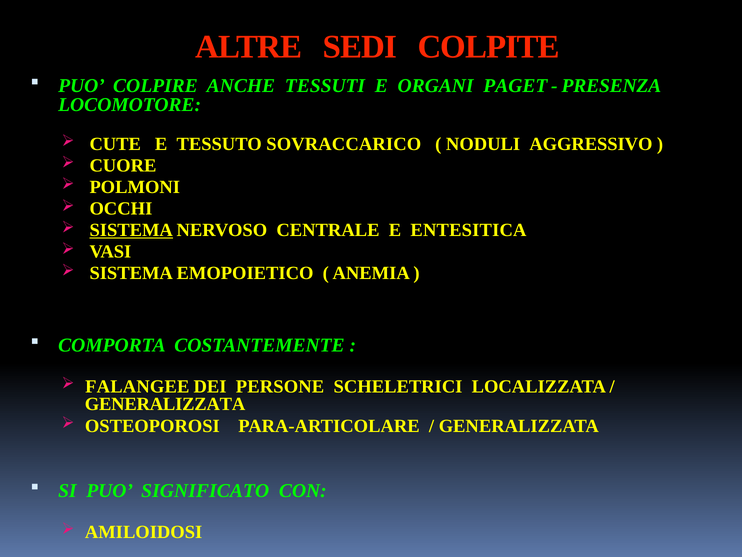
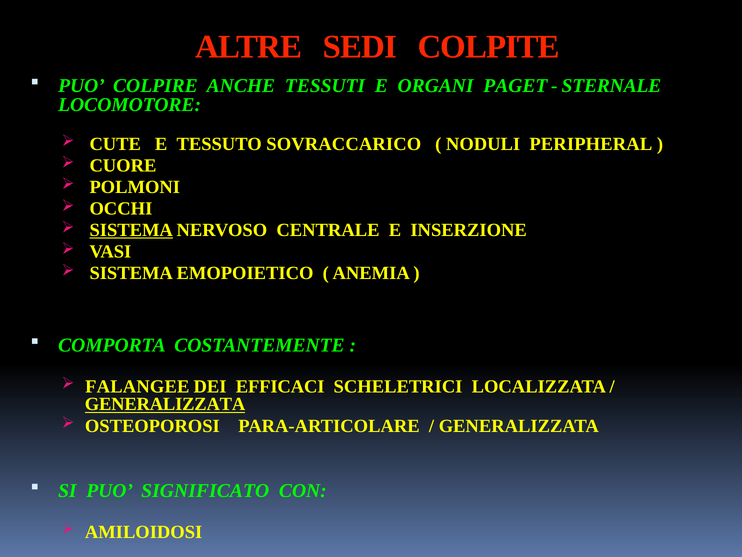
PRESENZA: PRESENZA -> STERNALE (611, 86)
AGGRESSIVO: AGGRESSIVO -> PERIPHERAL (591, 144)
ENTESITICA: ENTESITICA -> INSERZIONE (469, 230)
PERSONE: PERSONE -> EFFICACI (280, 386)
GENERALIZZATA underline: none -> present (165, 404)
